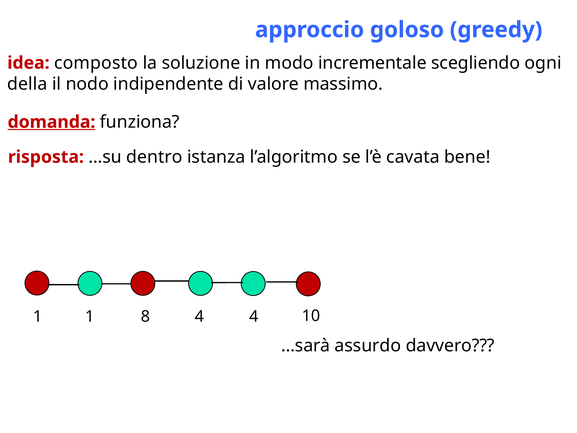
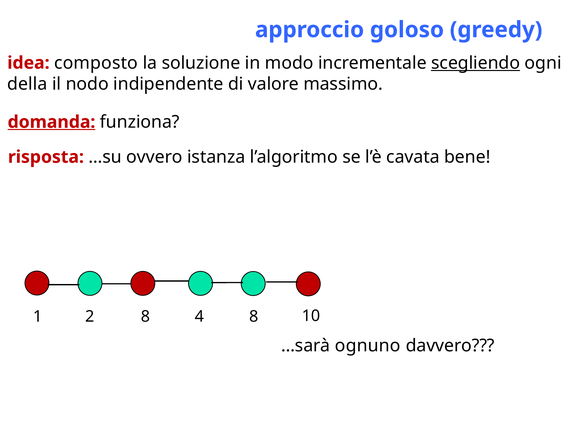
scegliendo underline: none -> present (476, 63)
dentro: dentro -> ovvero (154, 157)
1 1: 1 -> 2 (90, 316)
4 4: 4 -> 8 (254, 316)
assurdo: assurdo -> ognuno (368, 346)
